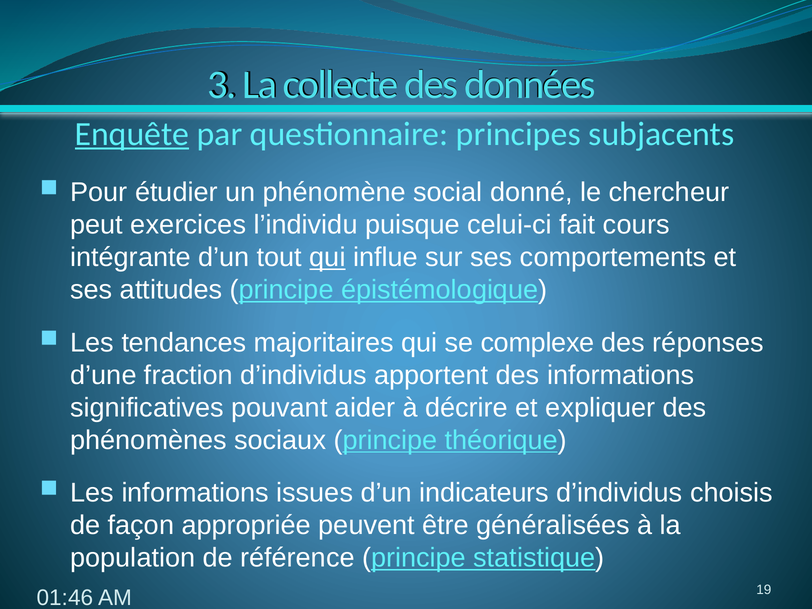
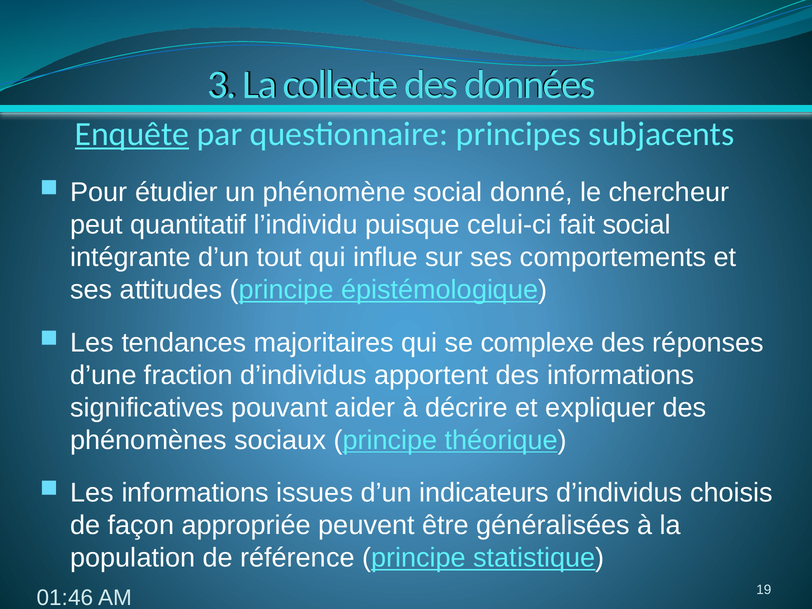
exercices: exercices -> quantitatif (188, 225)
fait cours: cours -> social (637, 225)
qui underline: present -> none (327, 257)
